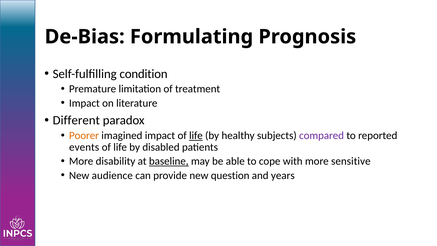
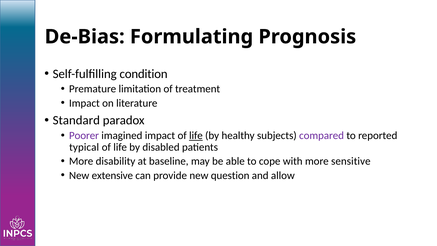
Different: Different -> Standard (76, 120)
Poorer colour: orange -> purple (84, 135)
events: events -> typical (84, 147)
baseline underline: present -> none (169, 161)
audience: audience -> extensive (112, 175)
years: years -> allow (283, 175)
